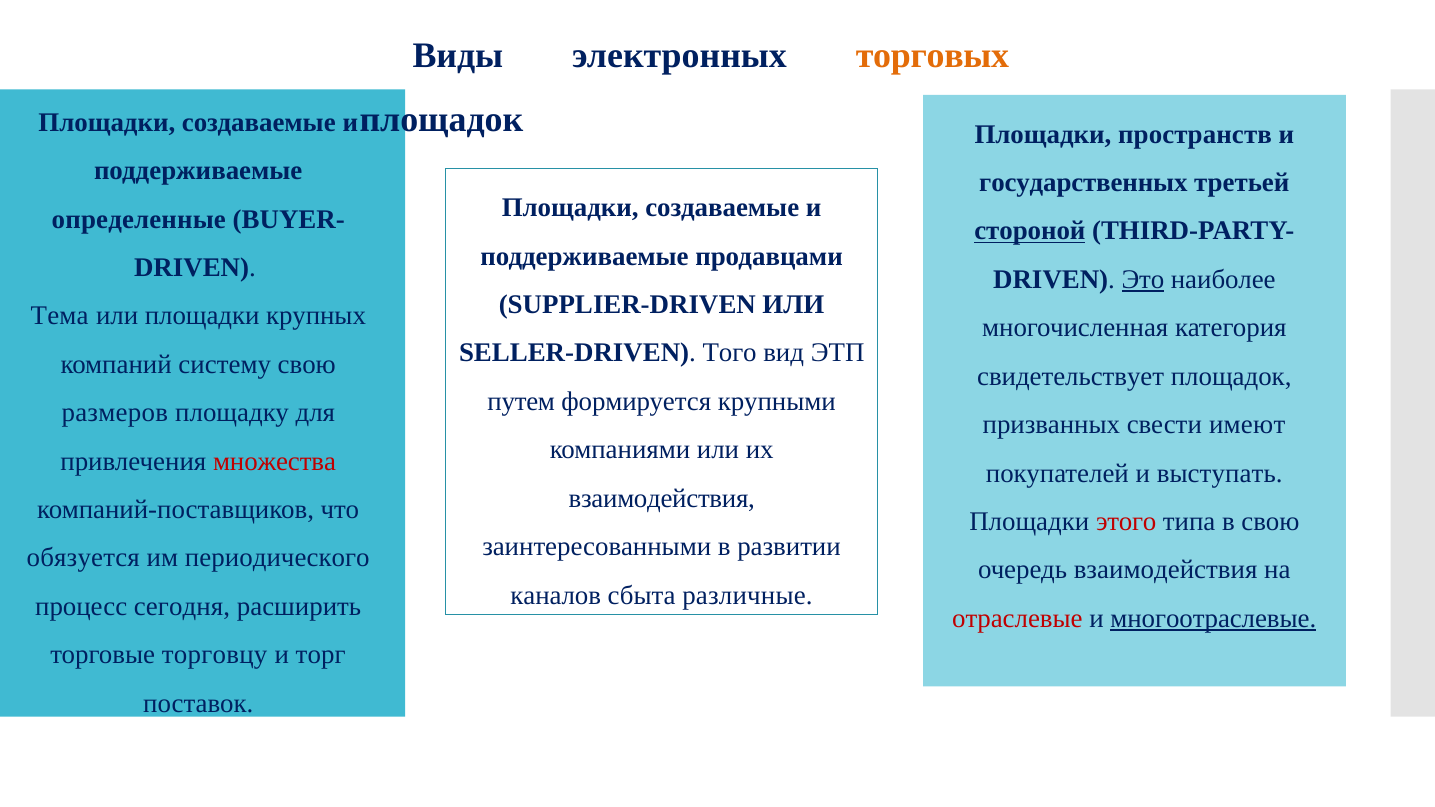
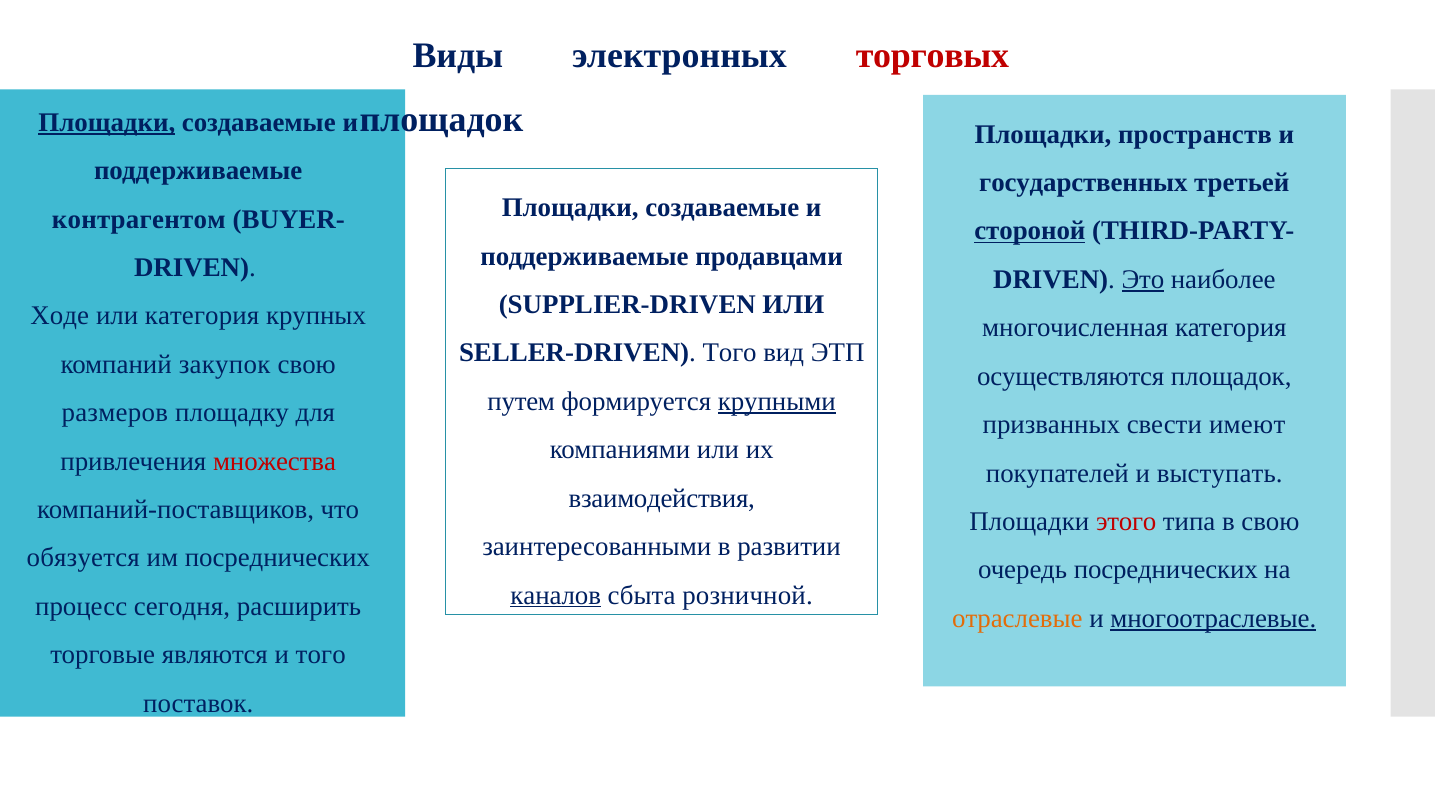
торговых colour: orange -> red (932, 55)
Площадки underline: none -> present (107, 122)
определенные: определенные -> контрагентом (139, 219)
Тема: Тема -> Ходе (60, 316)
или площадки: площадки -> категория (202, 316)
систему: систему -> закупок (225, 364)
свидетельствует: свидетельствует -> осуществляются (1071, 376)
крупными underline: none -> present (777, 402)
им периодического: периодического -> посреднических (277, 558)
очередь взаимодействия: взаимодействия -> посреднических (1166, 570)
каналов underline: none -> present (556, 595)
различные: различные -> розничной (748, 595)
отраслевые colour: red -> orange (1017, 619)
торговцу: торговцу -> являются (215, 655)
и торг: торг -> того (321, 655)
